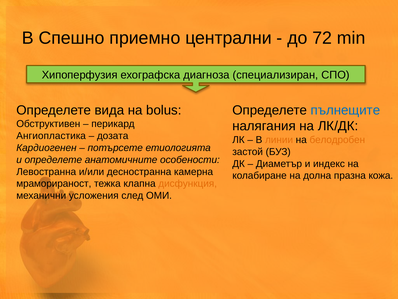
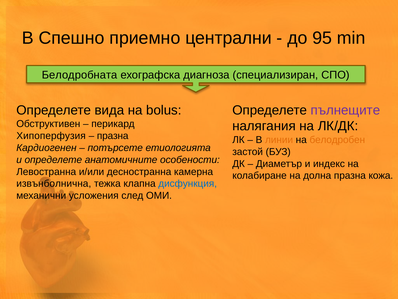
72: 72 -> 95 (322, 38)
Хипоперфузия: Хипоперфузия -> Белодробната (80, 75)
пълнещите colour: blue -> purple (345, 110)
Ангиопластика: Ангиопластика -> Хипоперфузия (51, 136)
дозата: дозата -> празна (113, 136)
мраморираност: мраморираност -> извънболнична (54, 183)
дисфункция colour: orange -> blue (188, 183)
